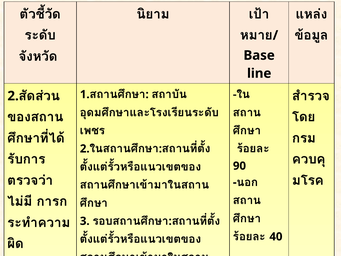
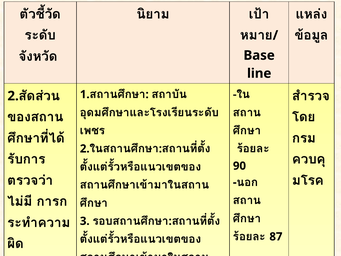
40: 40 -> 87 (276, 236)
